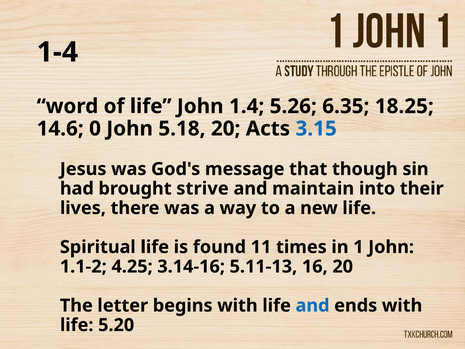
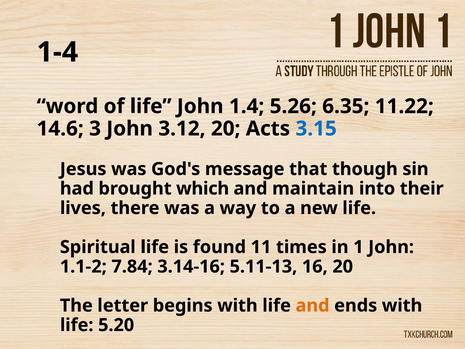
18.25: 18.25 -> 11.22 (404, 106)
0: 0 -> 3 (95, 129)
5.18: 5.18 -> 3.12 (182, 129)
strive: strive -> which (203, 188)
4.25: 4.25 -> 7.84 (132, 266)
and colour: blue -> orange (313, 305)
